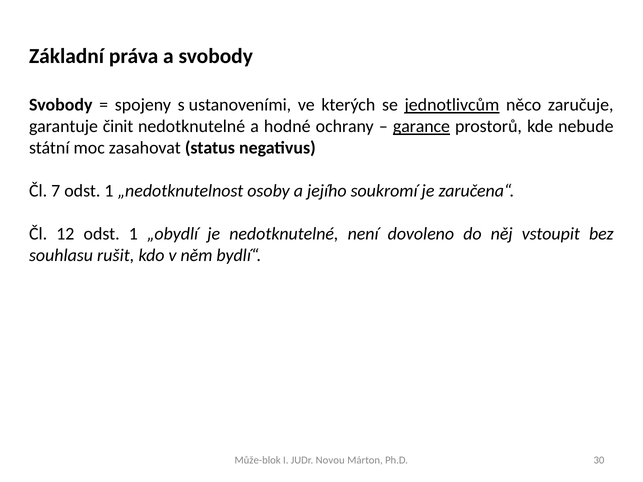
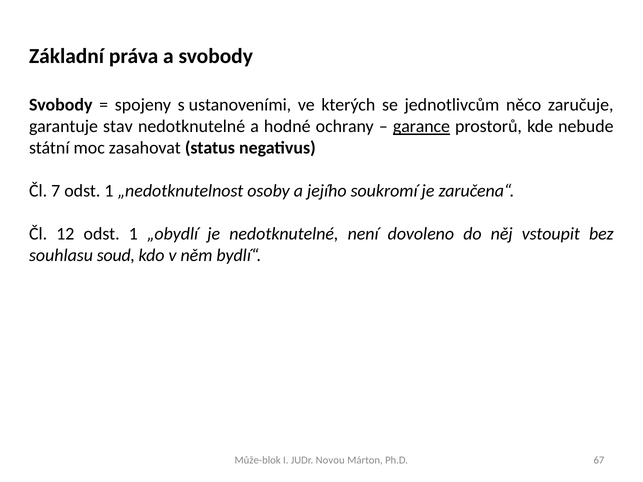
jednotlivcům underline: present -> none (452, 105)
činit: činit -> stav (118, 127)
rušit: rušit -> soud (116, 255)
30: 30 -> 67 (599, 460)
